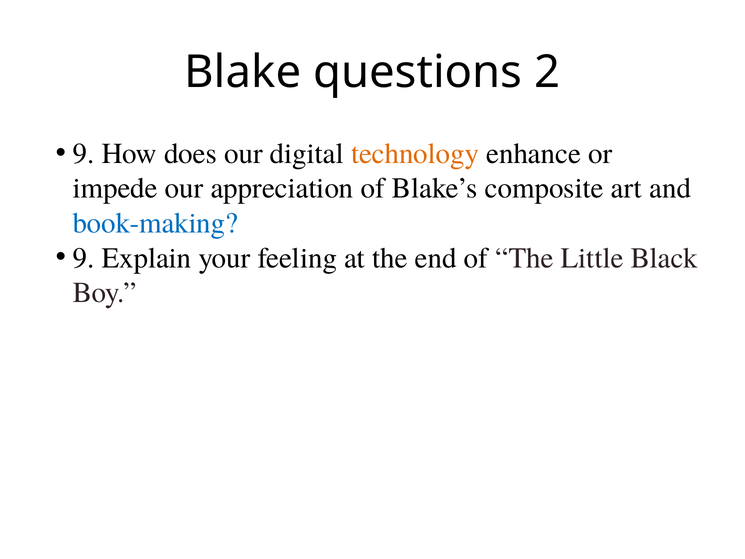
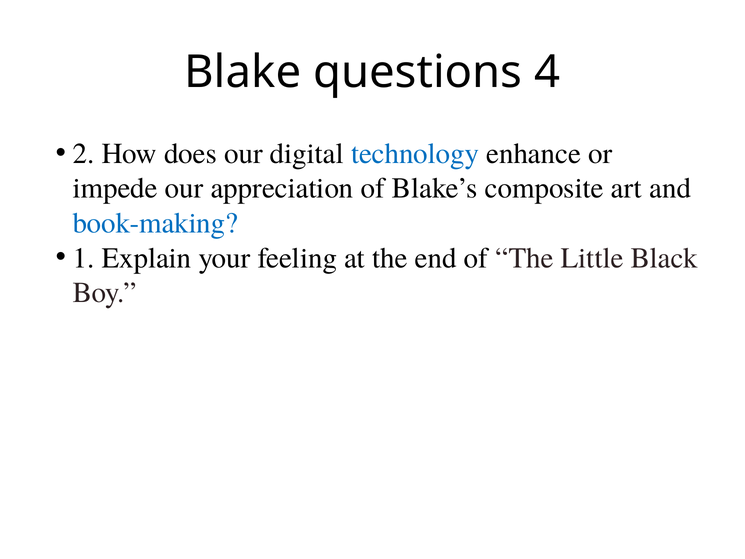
2: 2 -> 4 (547, 72)
9: 9 -> 2 (83, 154)
technology colour: orange -> blue (415, 154)
9: 9 -> 1 (83, 258)
